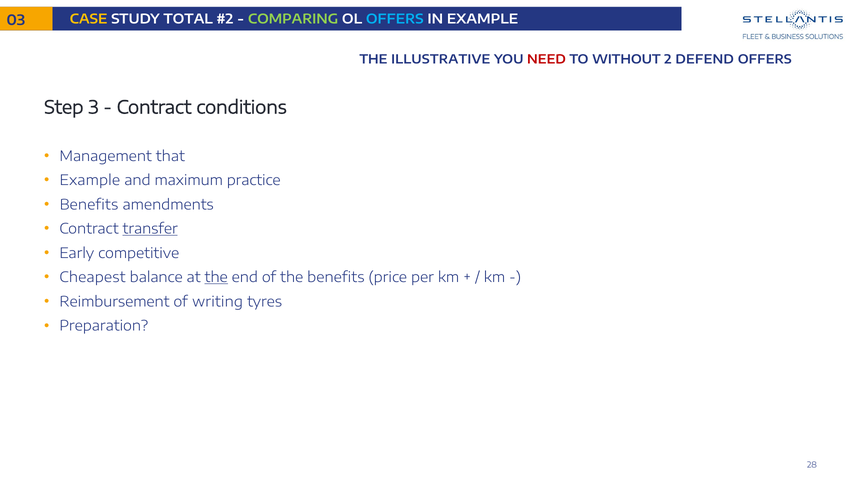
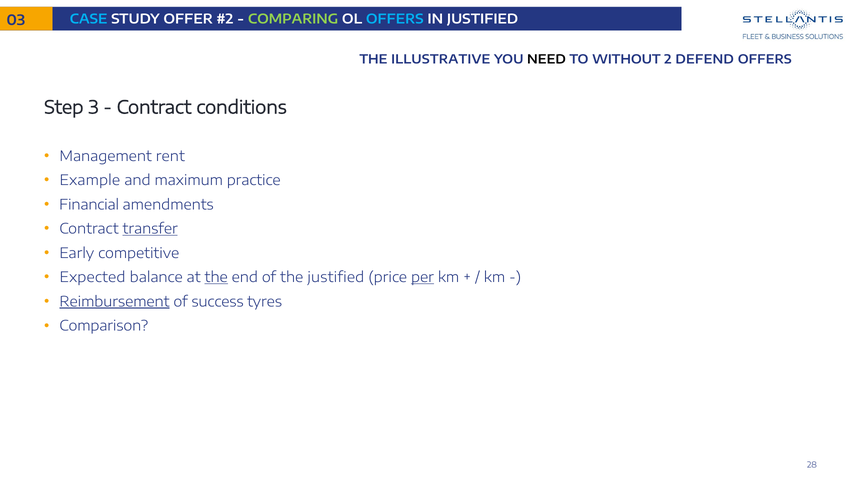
CASE colour: yellow -> light blue (89, 19)
TOTAL: TOTAL -> OFFER (188, 19)
IN EXAMPLE: EXAMPLE -> JUSTIFIED (483, 19)
NEED colour: red -> black (547, 60)
that: that -> rent (170, 156)
Benefits: Benefits -> Financial (89, 205)
Cheapest: Cheapest -> Expected (93, 277)
the benefits: benefits -> justified (336, 277)
per underline: none -> present (423, 277)
Reimbursement underline: none -> present (114, 302)
writing: writing -> success (218, 302)
Preparation: Preparation -> Comparison (104, 326)
